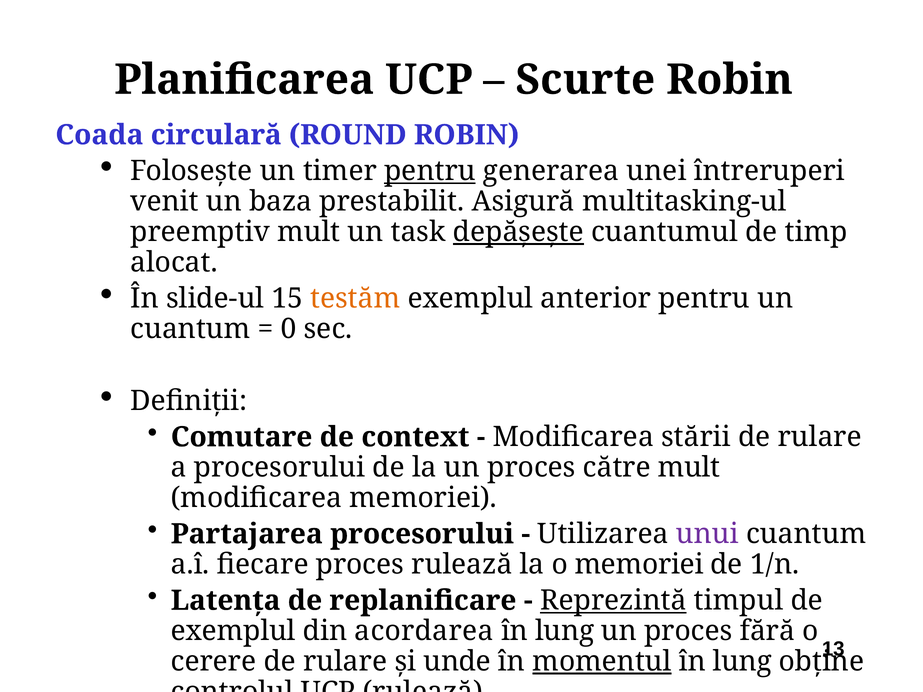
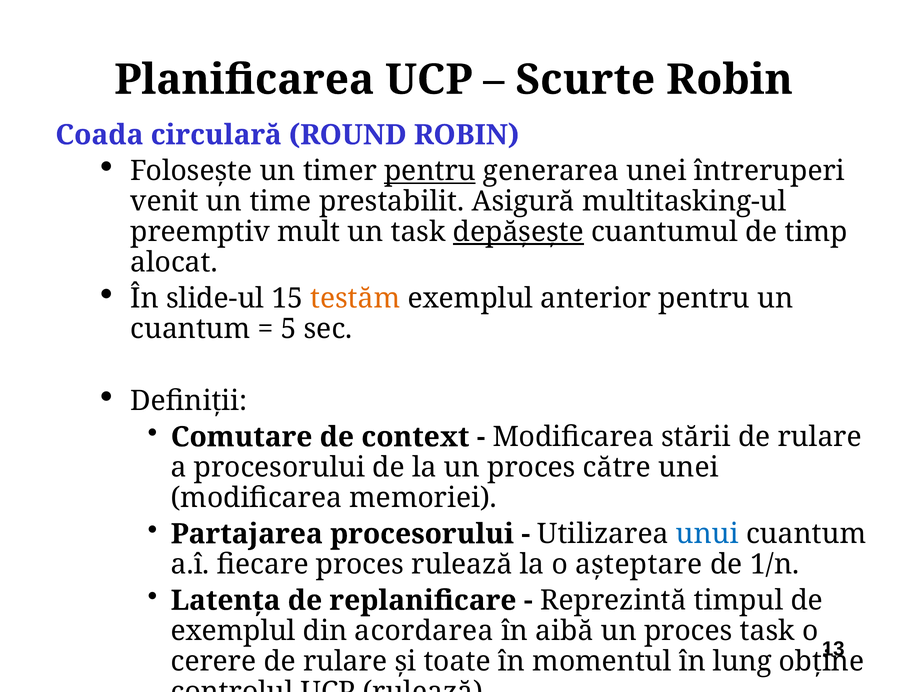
baza: baza -> time (281, 202)
0: 0 -> 5 (289, 329)
către mult: mult -> unei (689, 468)
unui colour: purple -> blue (707, 534)
o memoriei: memoriei -> aşteptare (639, 565)
Reprezintă underline: present -> none (613, 601)
lung: lung -> aibă (564, 631)
proces fără: fără -> task (767, 631)
unde: unde -> toate (457, 662)
momentul underline: present -> none (602, 662)
